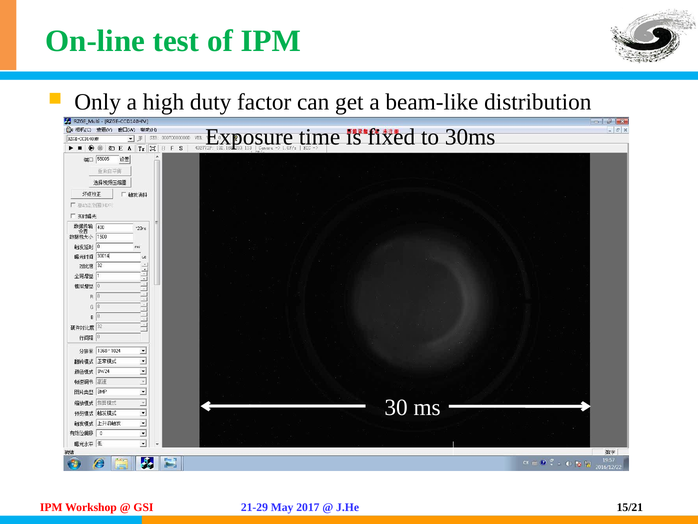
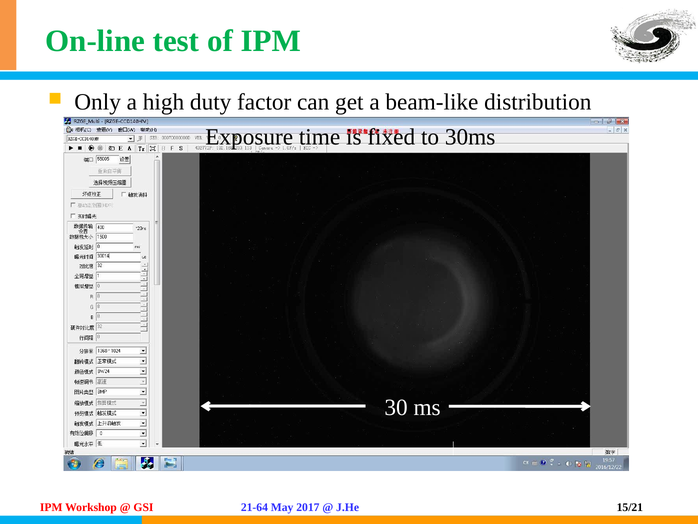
21-29: 21-29 -> 21-64 (254, 507)
